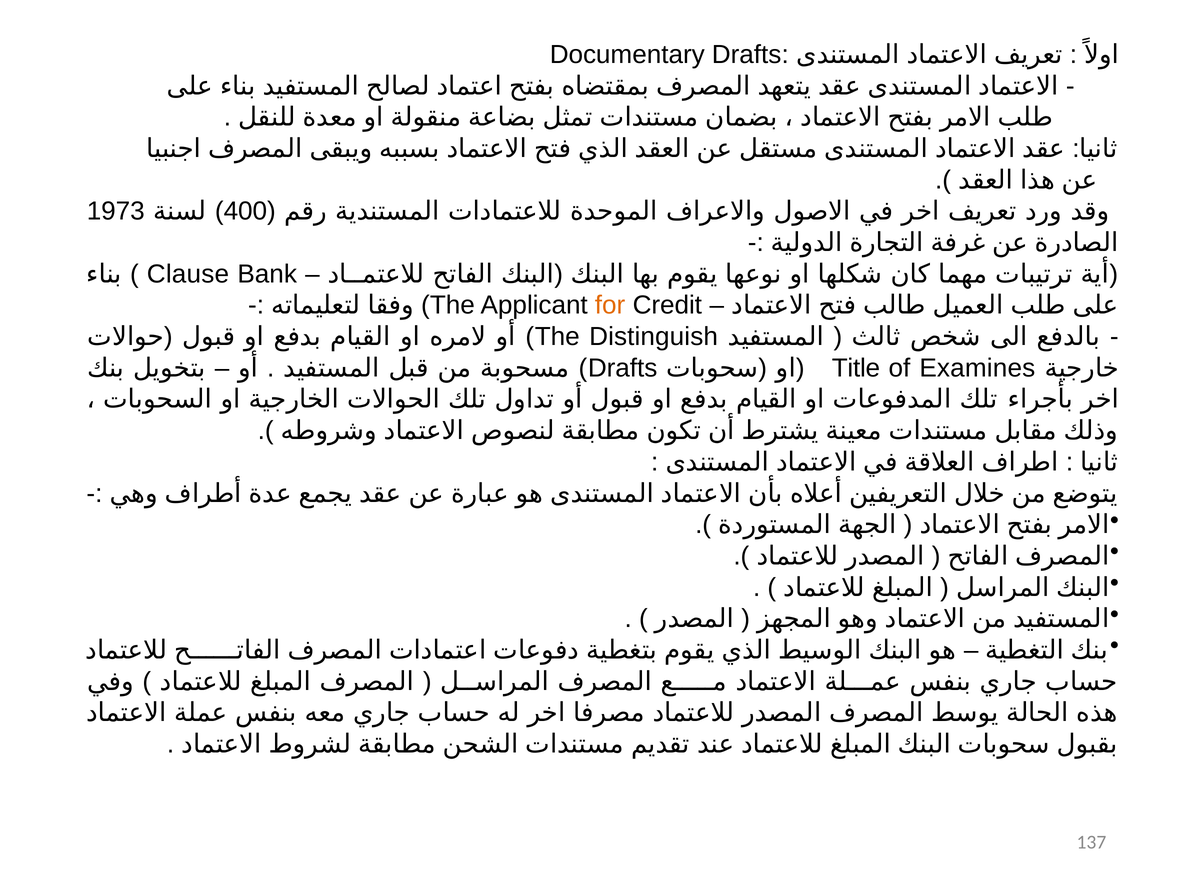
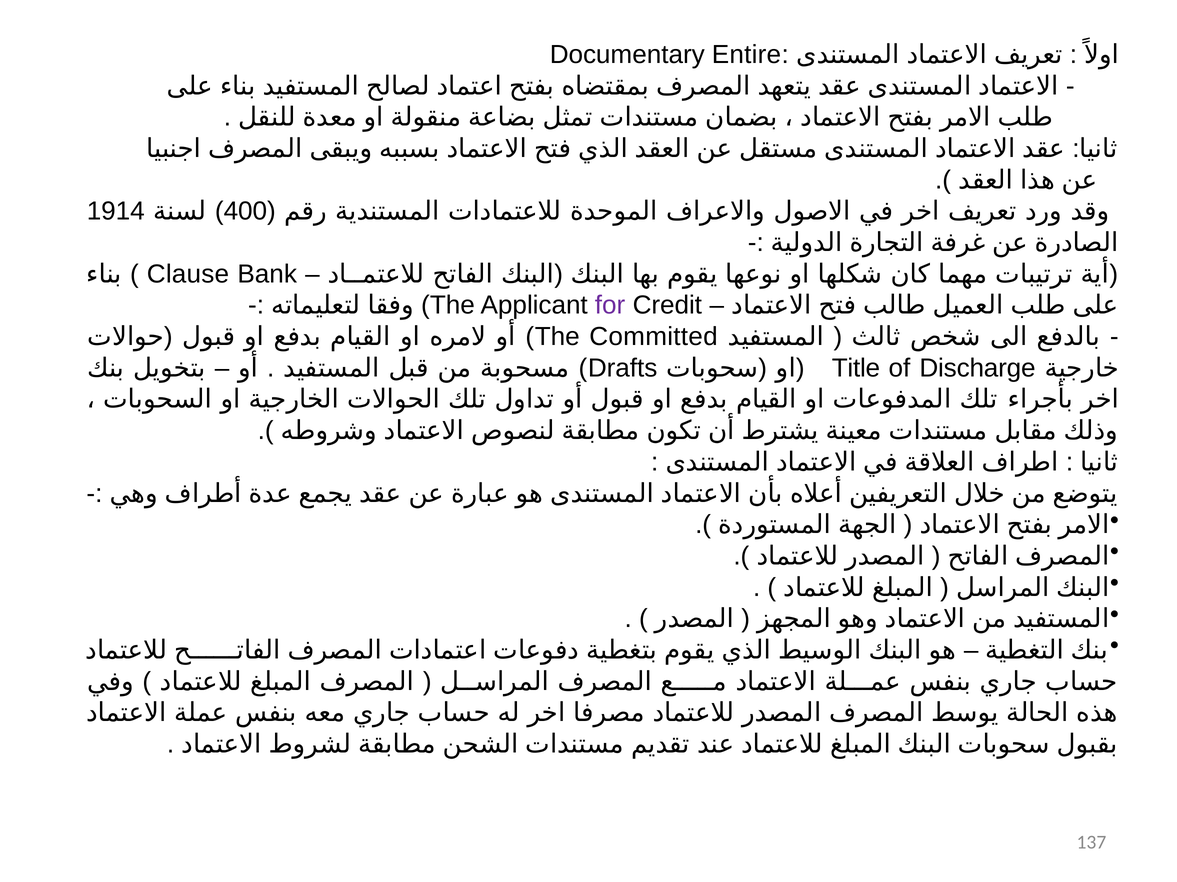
Drafts: Drafts -> Entire (746, 55)
1973: 1973 -> 1914 (116, 211)
for colour: orange -> purple (610, 306)
Distinguish: Distinguish -> Committed (654, 337)
Examines: Examines -> Discharge (978, 368)
